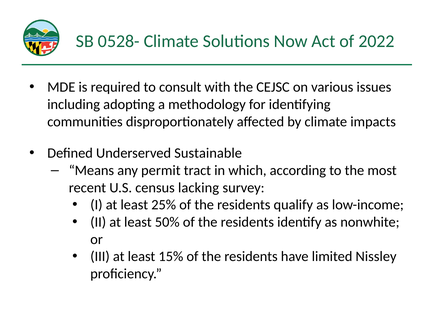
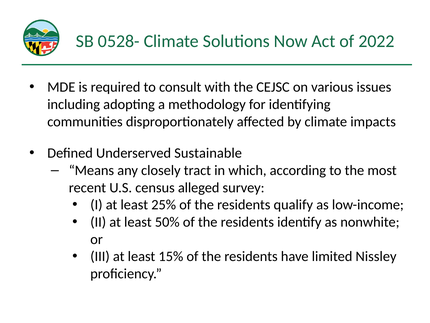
permit: permit -> closely (161, 170)
lacking: lacking -> alleged (199, 187)
